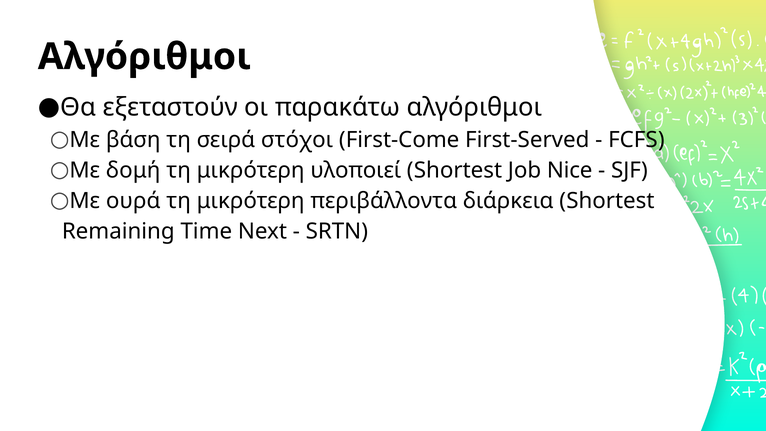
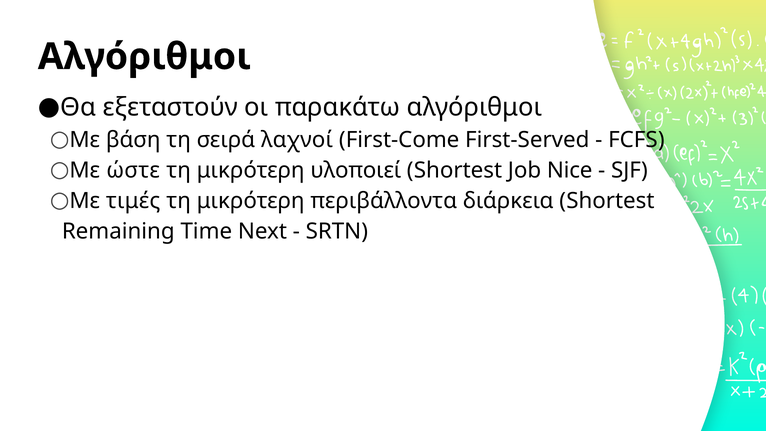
στόχοι: στόχοι -> λαχνοί (297, 140)
δομή: δομή -> ώστε (133, 170)
ουρά: ουρά -> τιμές (133, 201)
